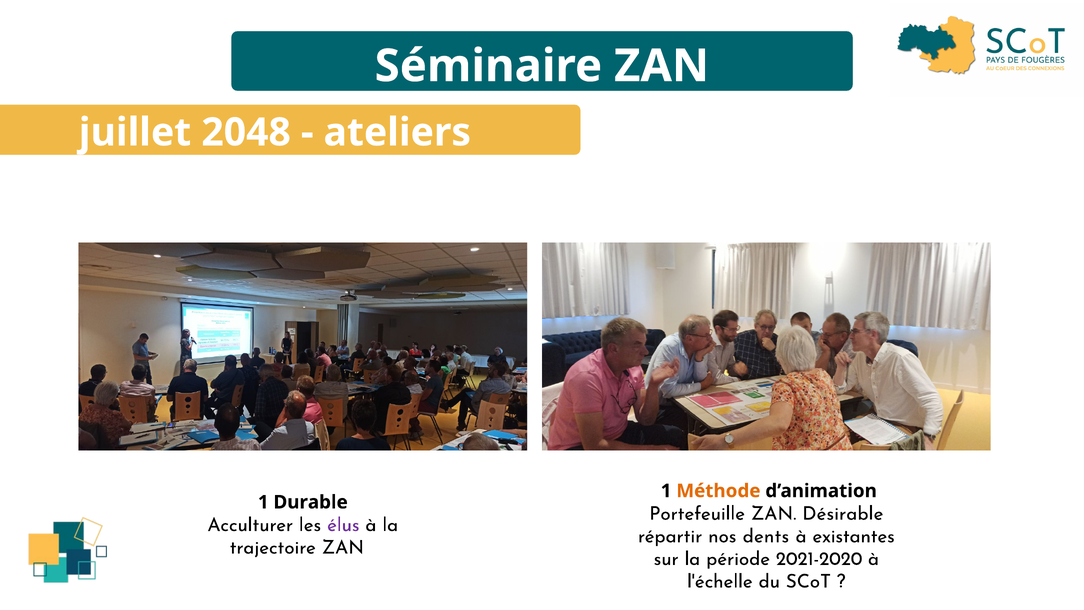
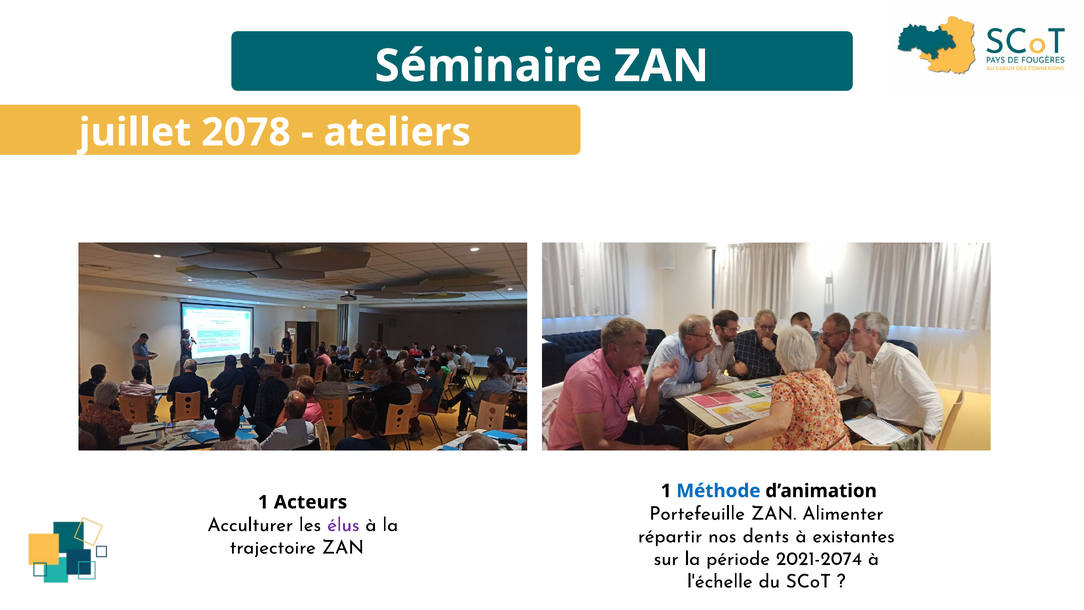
2048: 2048 -> 2078 (246, 132)
Méthode colour: orange -> blue (718, 491)
Durable: Durable -> Acteurs (311, 502)
Désirable: Désirable -> Alimenter (843, 513)
2021-2020: 2021-2020 -> 2021-2074 (819, 558)
